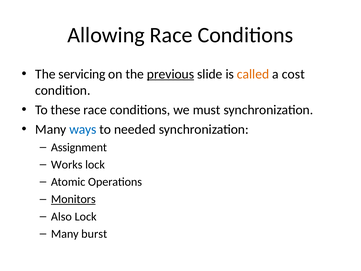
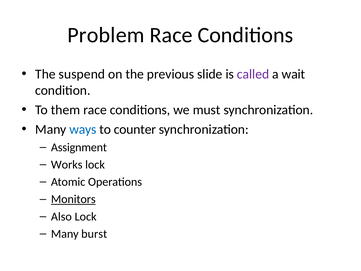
Allowing: Allowing -> Problem (106, 35)
servicing: servicing -> suspend (82, 74)
previous underline: present -> none (171, 74)
called colour: orange -> purple (253, 74)
cost: cost -> wait (293, 74)
these: these -> them (66, 110)
needed: needed -> counter (135, 129)
